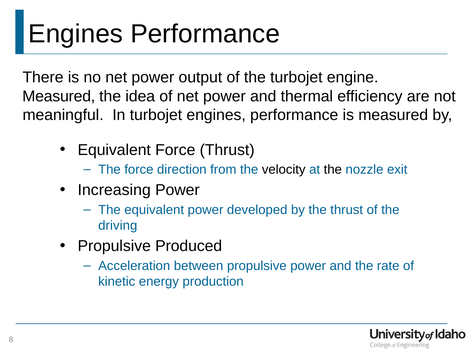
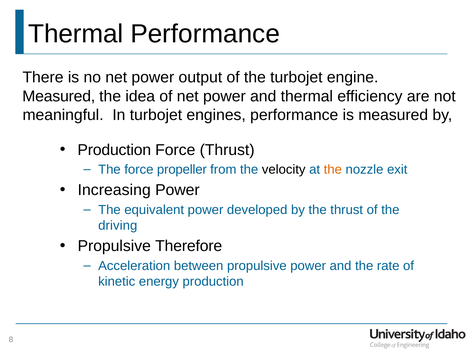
Engines: Engines -> Thermal (76, 34)
Equivalent: Equivalent -> Production (114, 150)
direction: direction -> propeller (182, 170)
the colour: black -> orange (333, 170)
Produced: Produced -> Therefore (189, 246)
